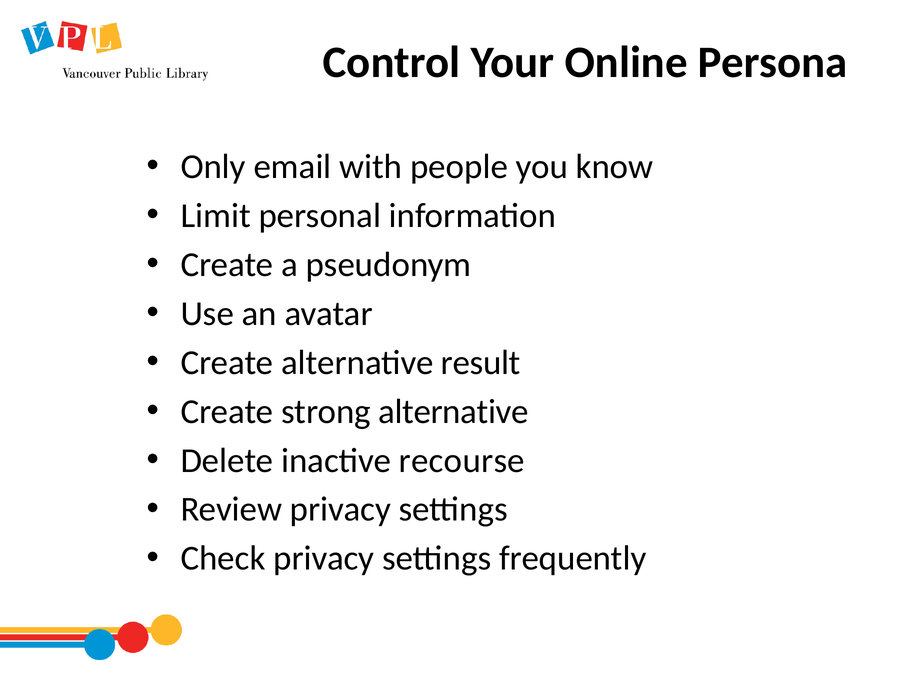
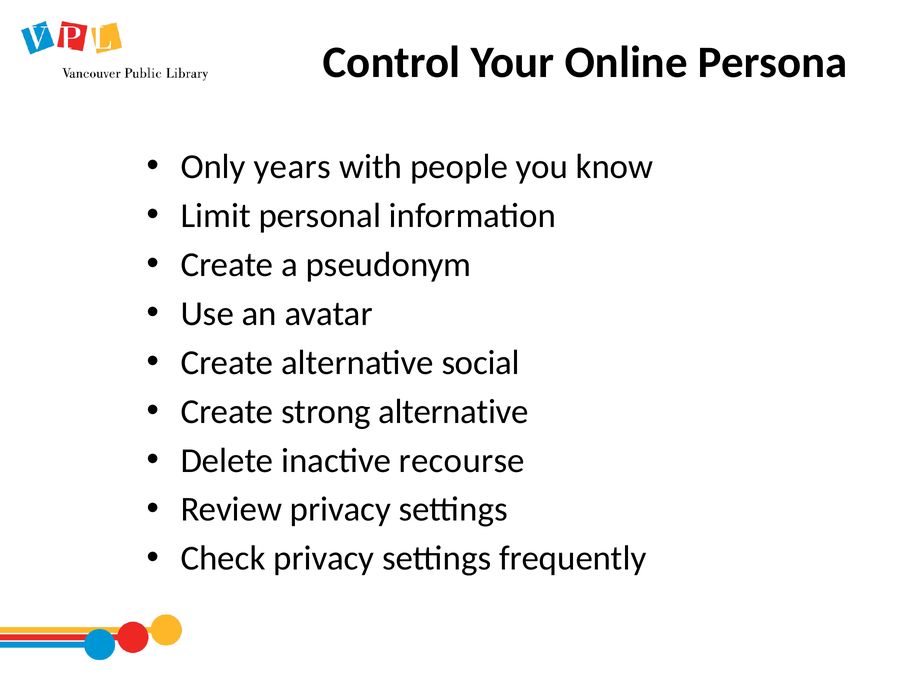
email: email -> years (292, 167)
result: result -> social (481, 363)
